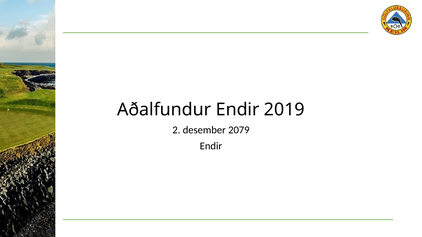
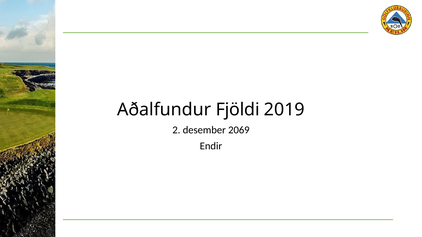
Aðalfundur Endir: Endir -> Fjöldi (238, 110)
2079: 2079 -> 2069 (239, 130)
